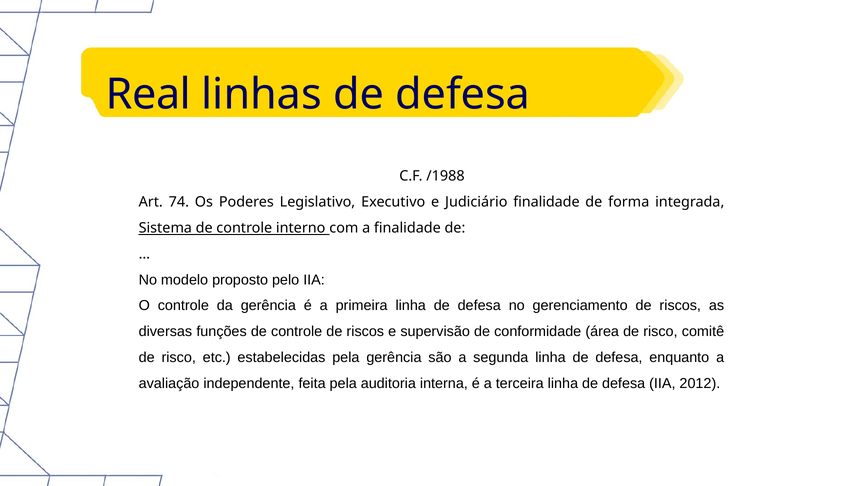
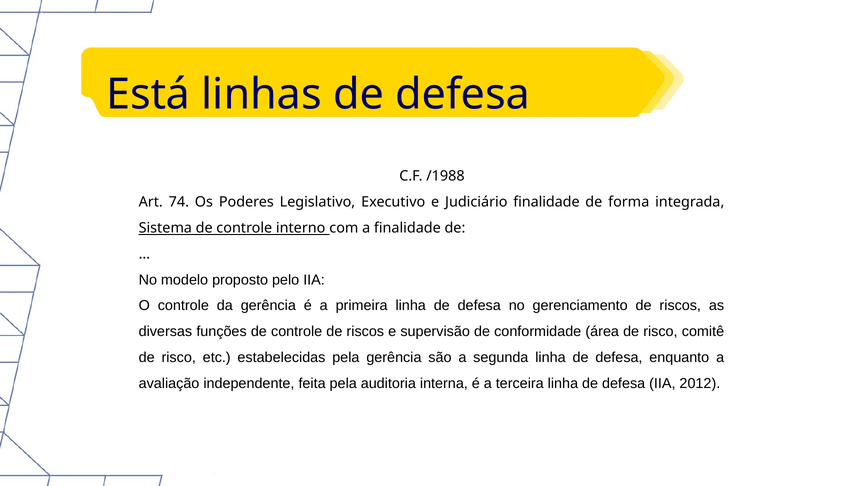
Real: Real -> Está (148, 94)
